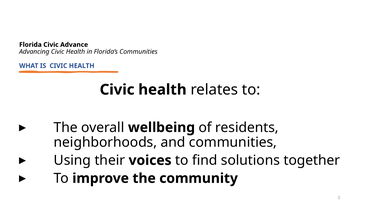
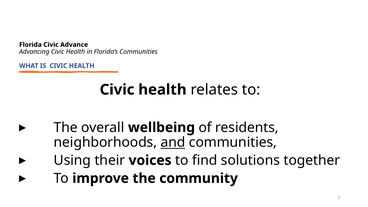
and underline: none -> present (173, 142)
